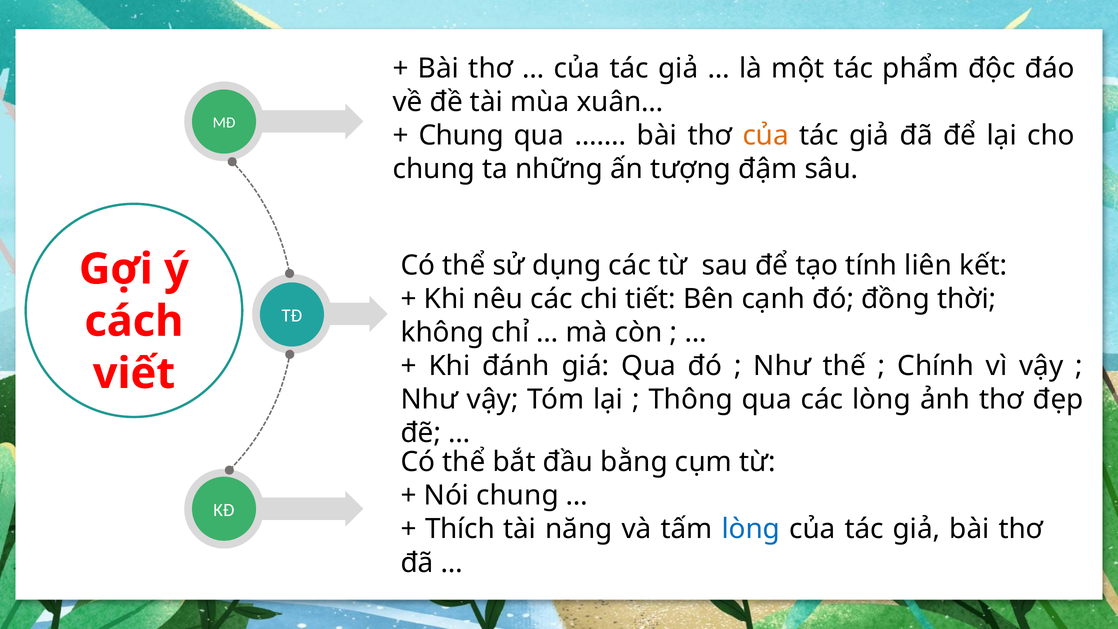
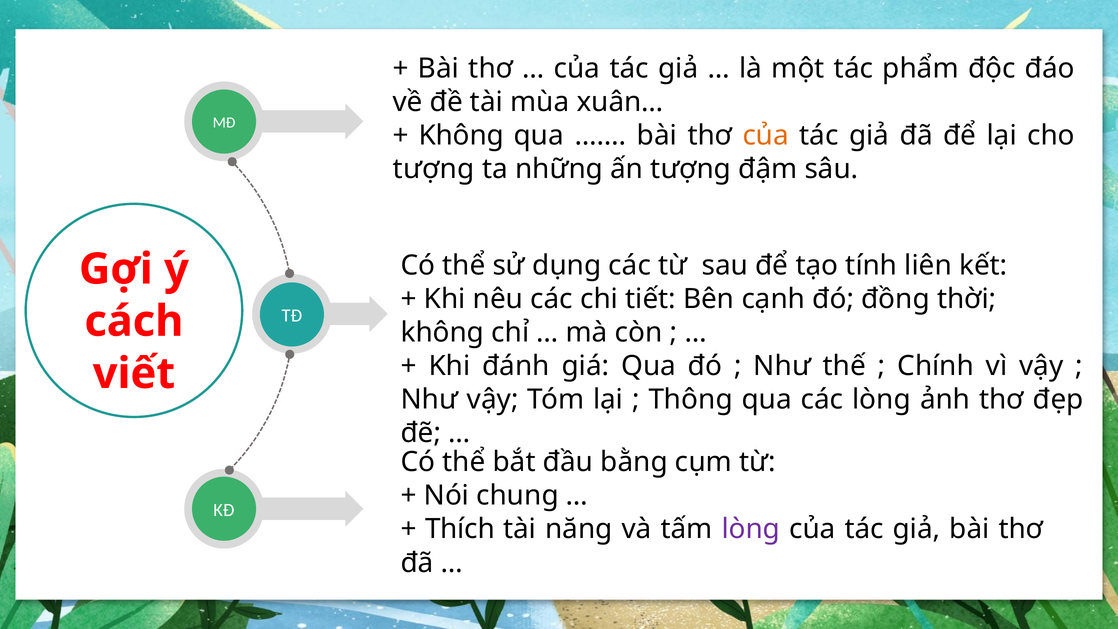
Chung: Chung -> Không (461, 135)
chung: chung -> tượng (434, 169)
lòng colour: blue -> purple (751, 529)
